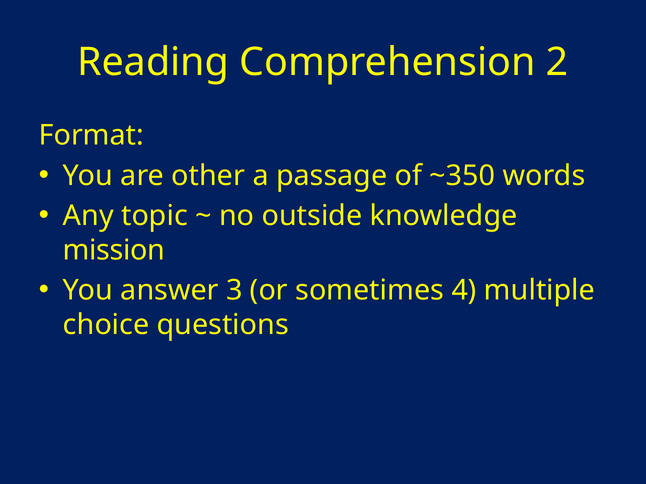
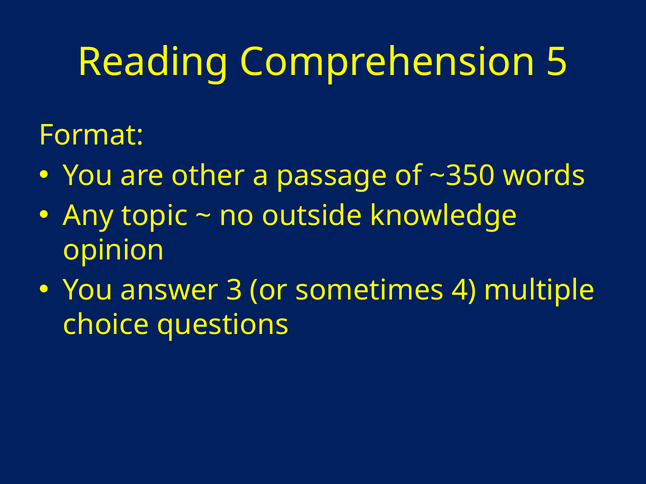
2: 2 -> 5 (557, 63)
mission: mission -> opinion (114, 250)
